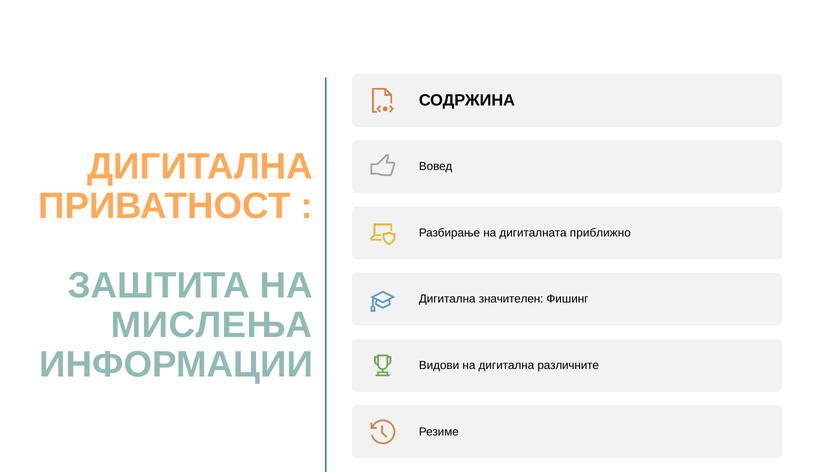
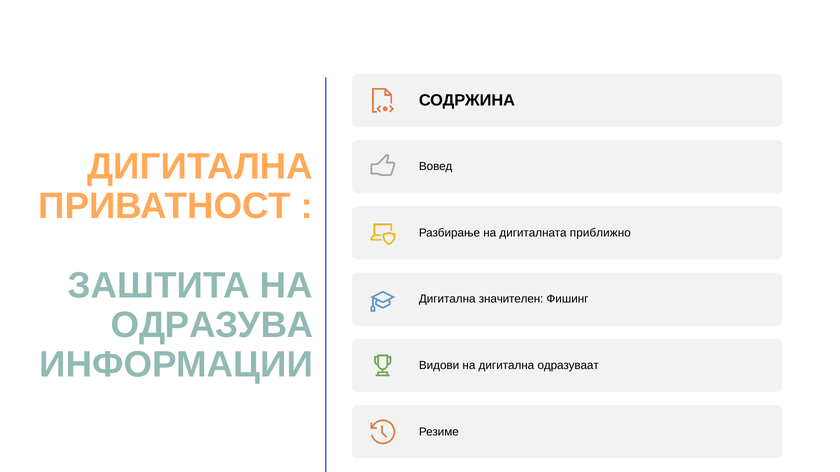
МИСЛЕЊА: МИСЛЕЊА -> ОДРАЗУВА (212, 325)
различните: различните -> одразуваат (568, 366)
